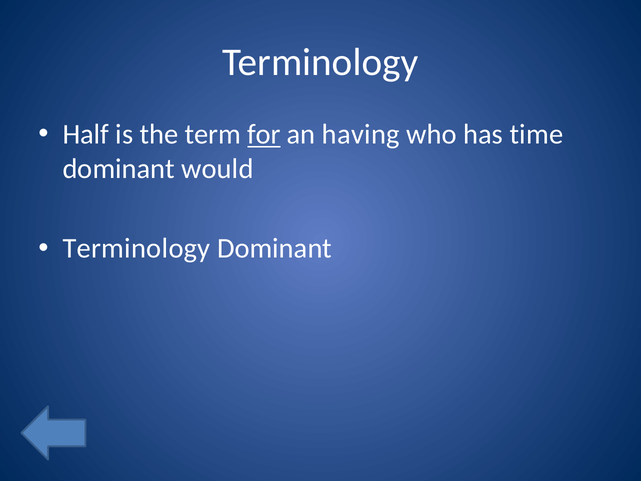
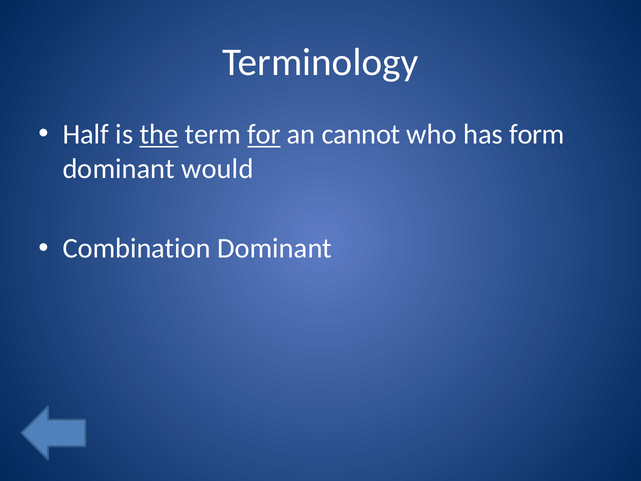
the underline: none -> present (159, 134)
having: having -> cannot (361, 134)
time: time -> form (537, 134)
Terminology: Terminology -> Combination (137, 248)
